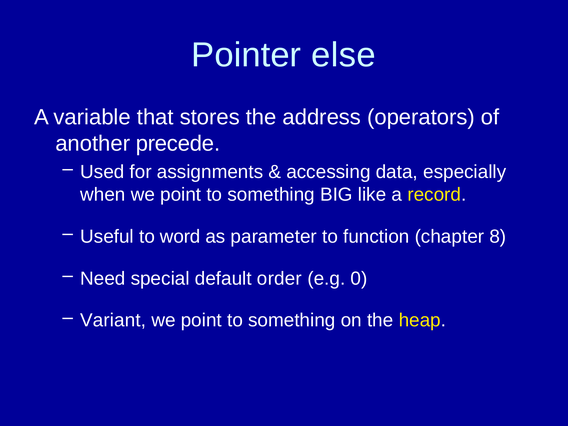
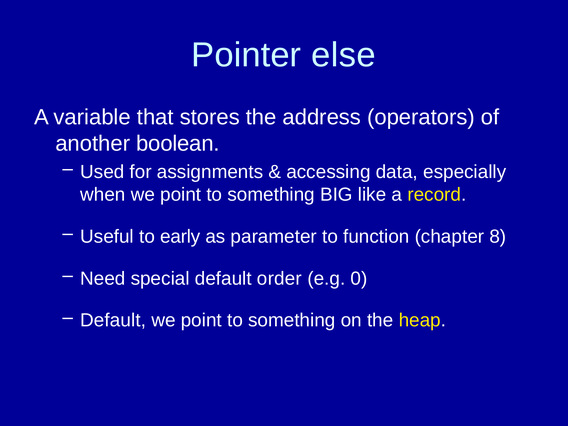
precede: precede -> boolean (178, 144)
word: word -> early (180, 236)
Variant: Variant -> Default (113, 320)
